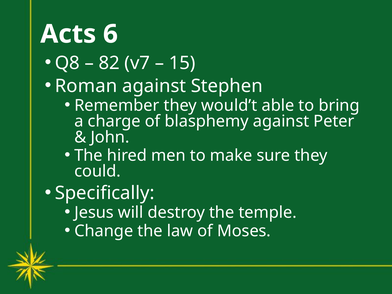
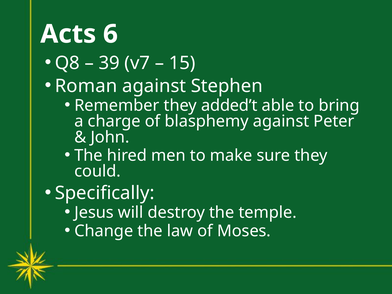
82: 82 -> 39 (109, 63)
would’t: would’t -> added’t (229, 105)
